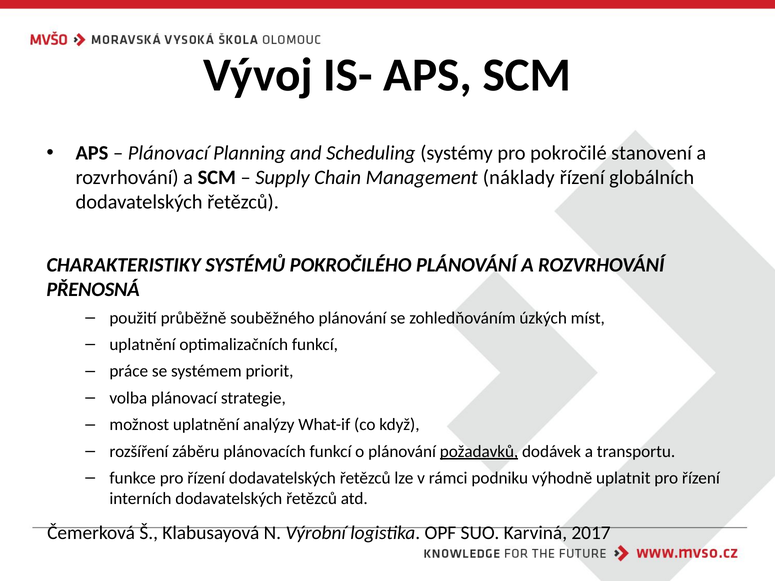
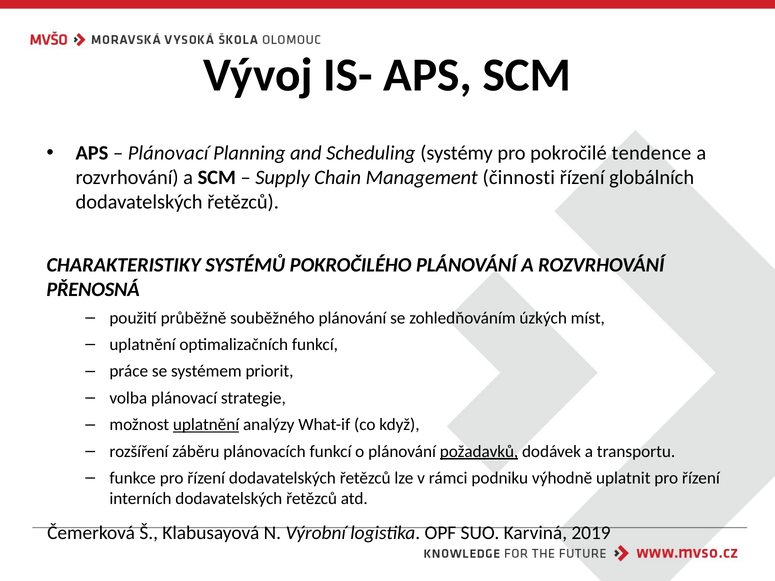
stanovení: stanovení -> tendence (651, 153)
náklady: náklady -> činnosti (519, 178)
uplatnění underline: none -> present (206, 425)
2017: 2017 -> 2019 (591, 533)
